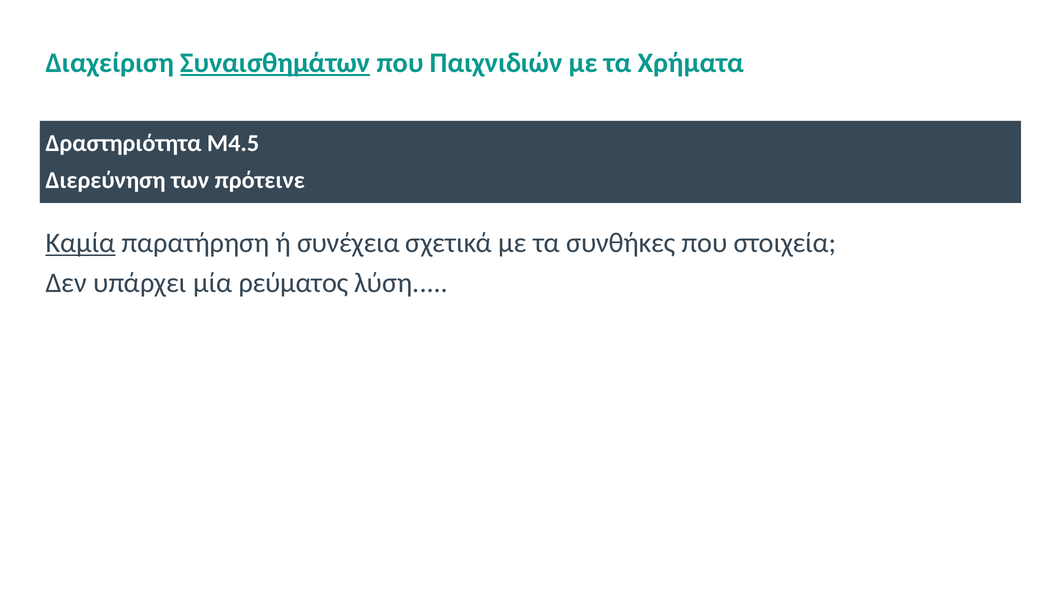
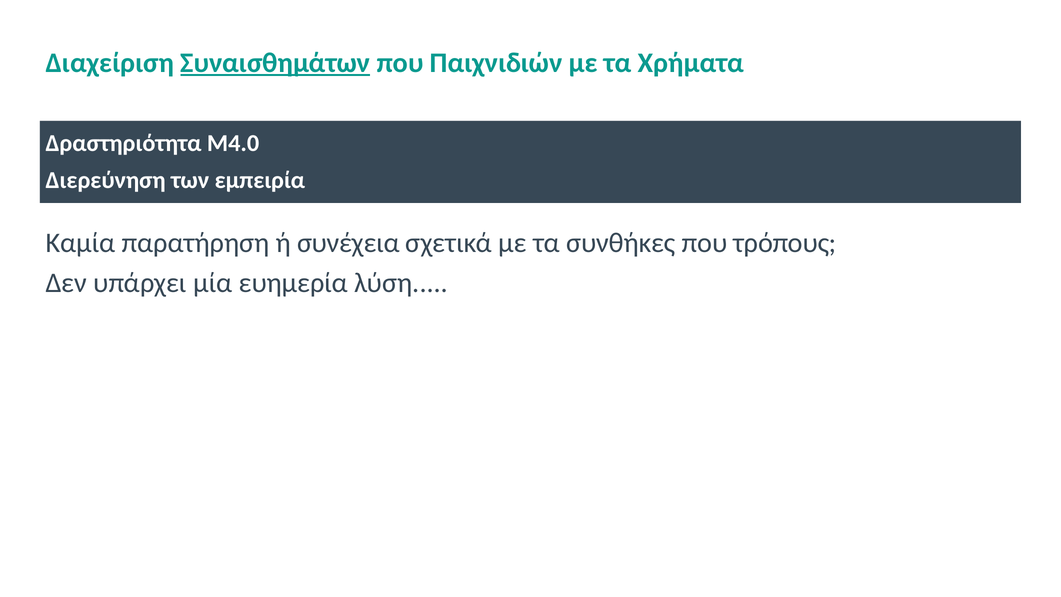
M4.5: M4.5 -> M4.0 (233, 143)
πρότεινε: πρότεινε -> εμπειρία (260, 180)
Καμία underline: present -> none (81, 243)
στοιχεία: στοιχεία -> τρόπους (785, 243)
ρεύματος: ρεύματος -> ευημερία (293, 283)
